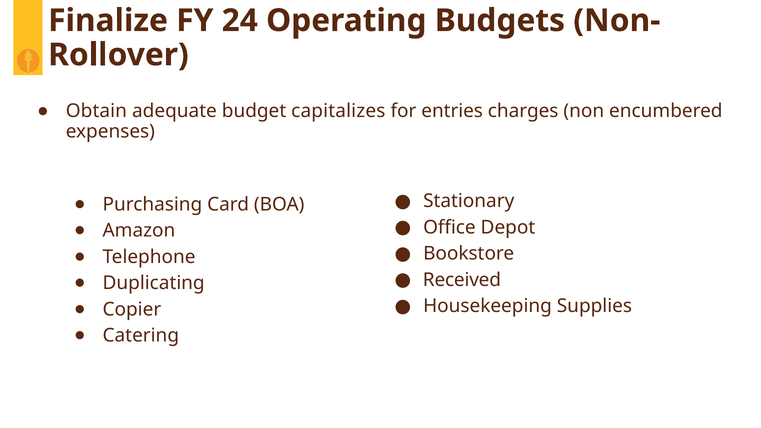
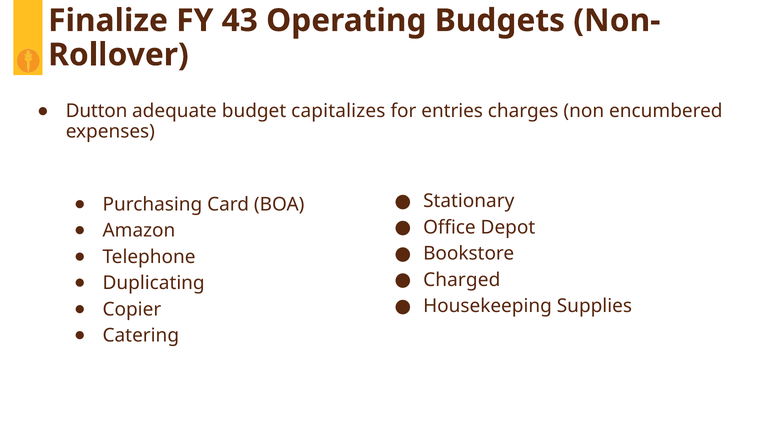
24: 24 -> 43 (240, 21)
Obtain: Obtain -> Dutton (97, 111)
Received: Received -> Charged (462, 280)
